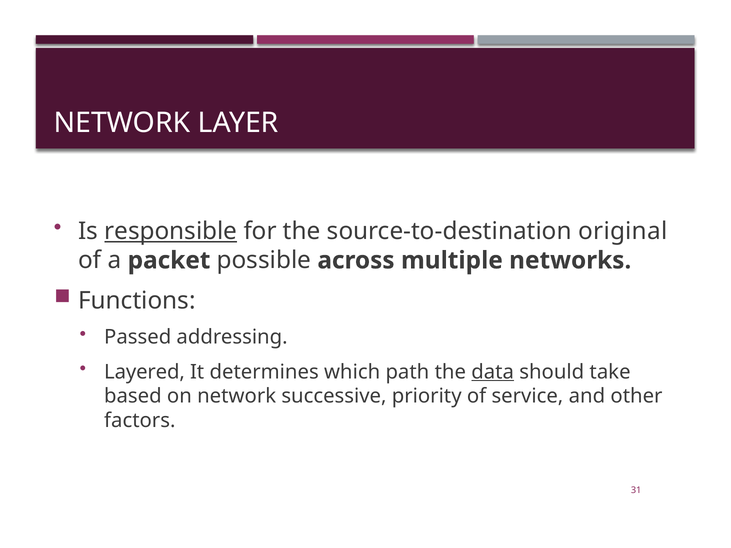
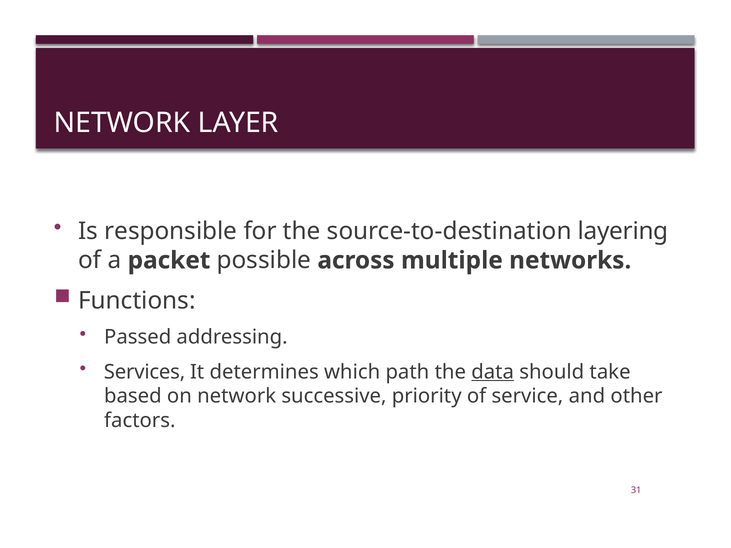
responsible underline: present -> none (171, 231)
original: original -> layering (623, 231)
Layered: Layered -> Services (145, 372)
